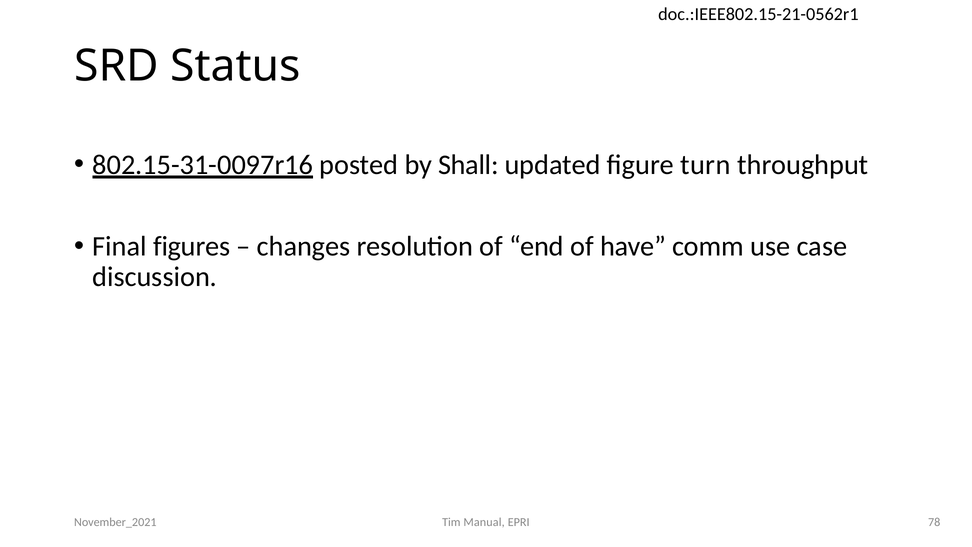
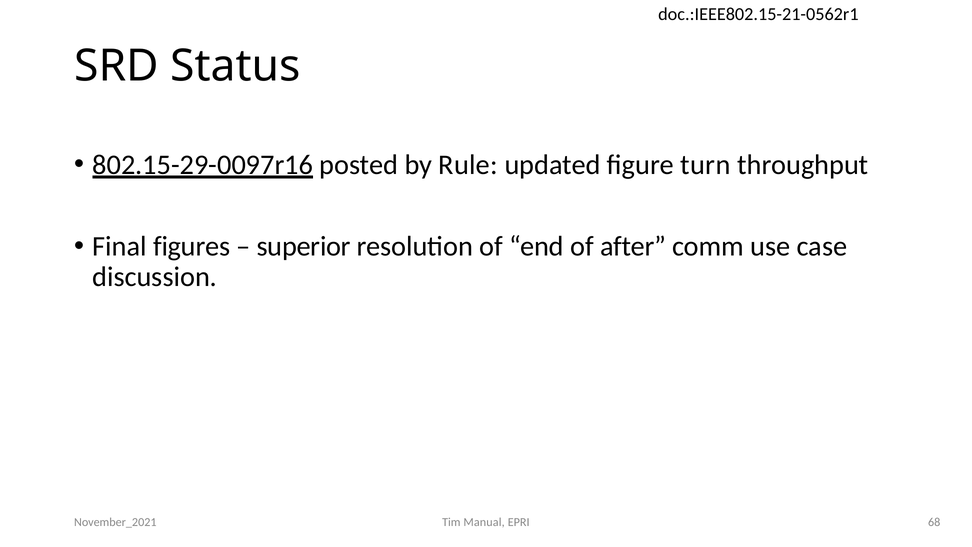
802.15-31-0097r16: 802.15-31-0097r16 -> 802.15-29-0097r16 (203, 165)
Shall: Shall -> Rule (468, 165)
changes: changes -> superior (304, 246)
have: have -> after (633, 246)
78: 78 -> 68 (934, 522)
